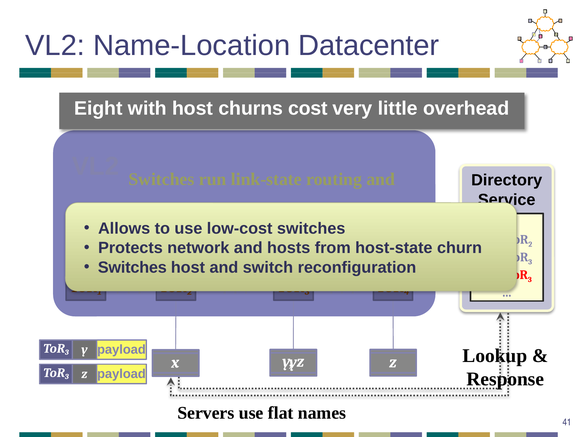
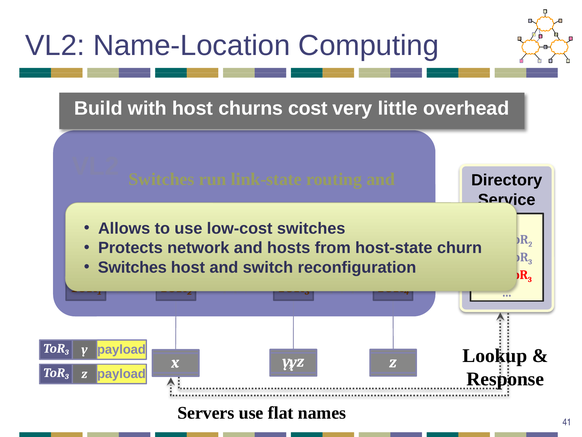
Datacenter: Datacenter -> Computing (369, 46)
Eight: Eight -> Build (98, 108)
